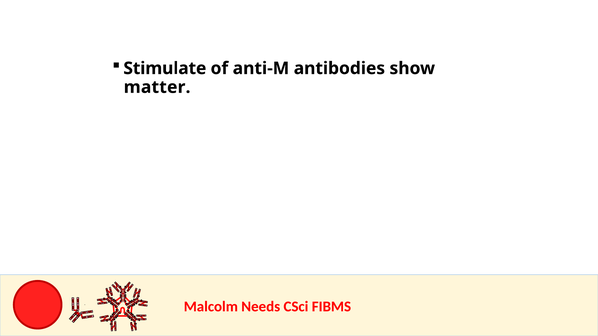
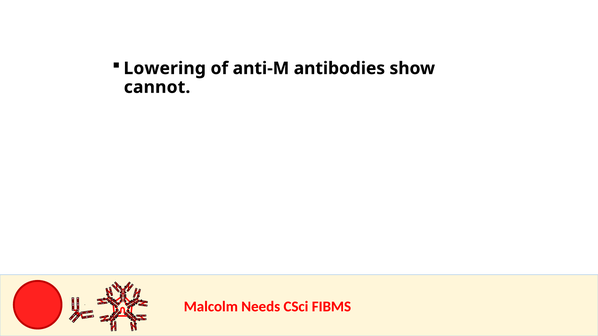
Stimulate: Stimulate -> Lowering (165, 68)
matter: matter -> cannot (157, 87)
